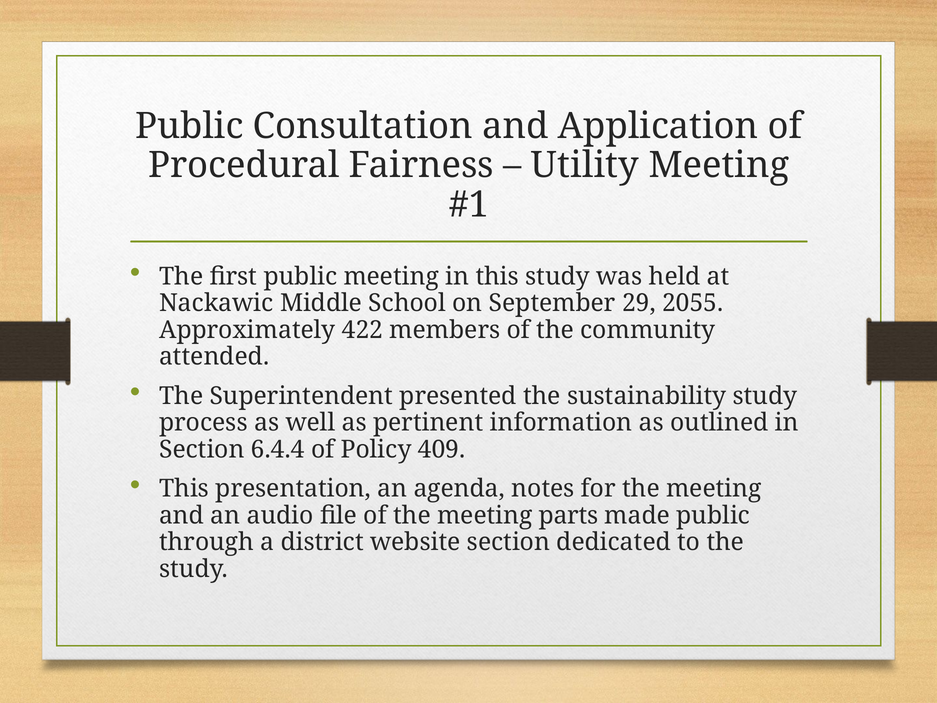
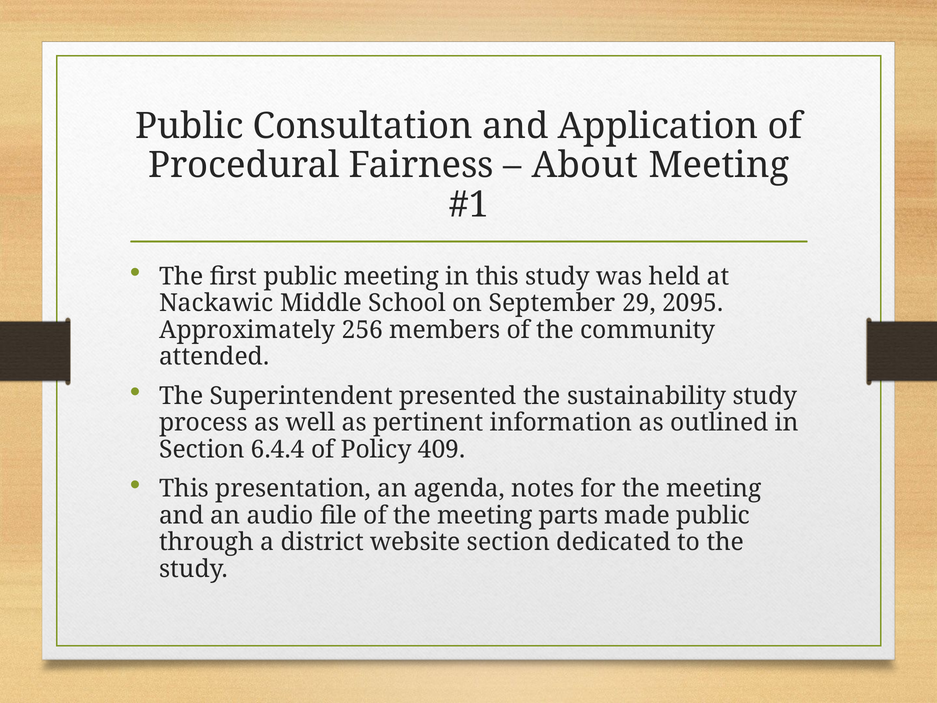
Utility: Utility -> About (585, 165)
2055: 2055 -> 2095 (693, 303)
422: 422 -> 256 (362, 330)
